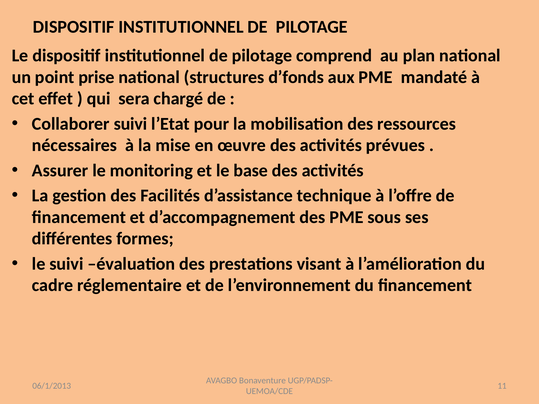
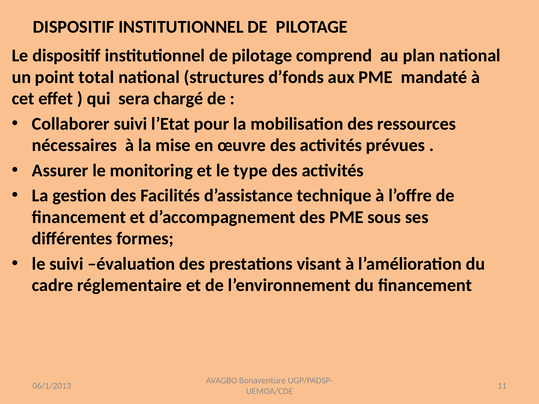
prise: prise -> total (96, 77)
base: base -> type (251, 171)
